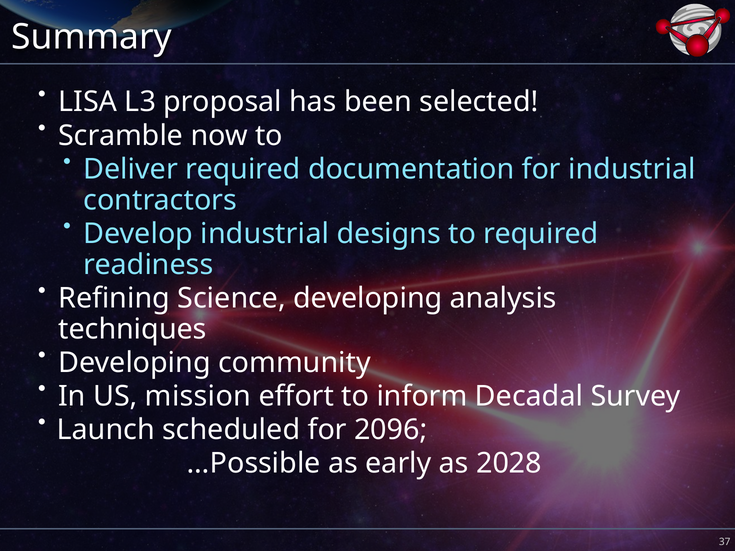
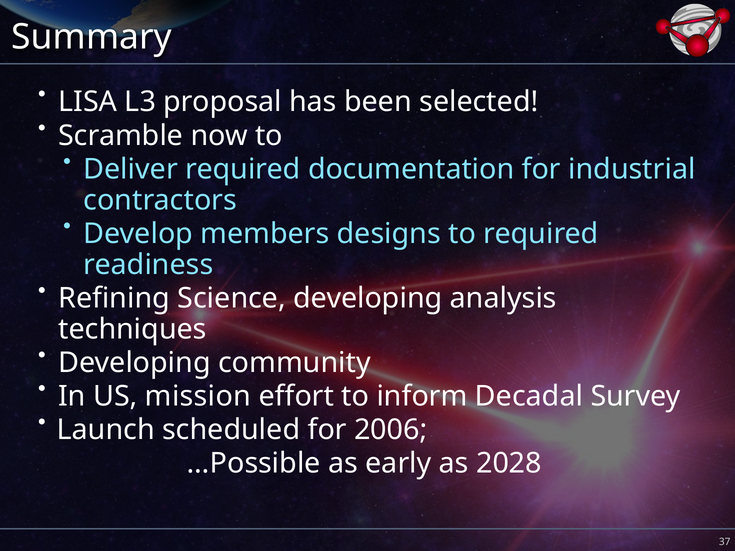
Develop industrial: industrial -> members (265, 234)
2096: 2096 -> 2006 (391, 430)
